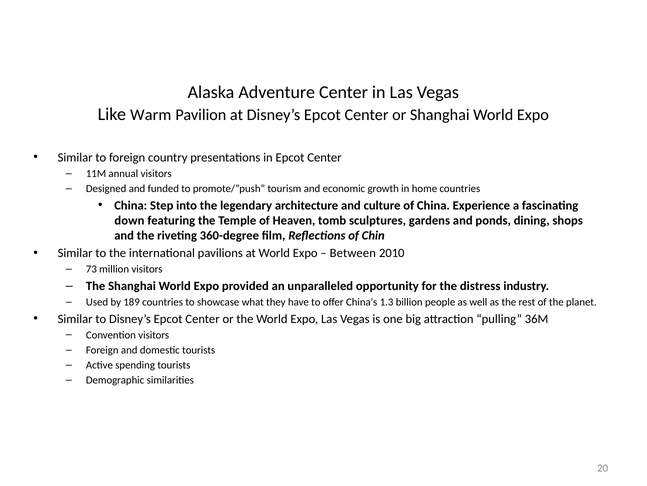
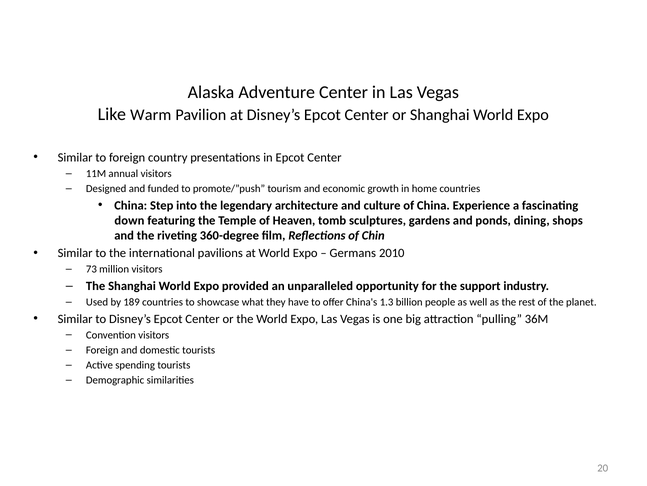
Between: Between -> Germans (353, 253)
distress: distress -> support (480, 286)
